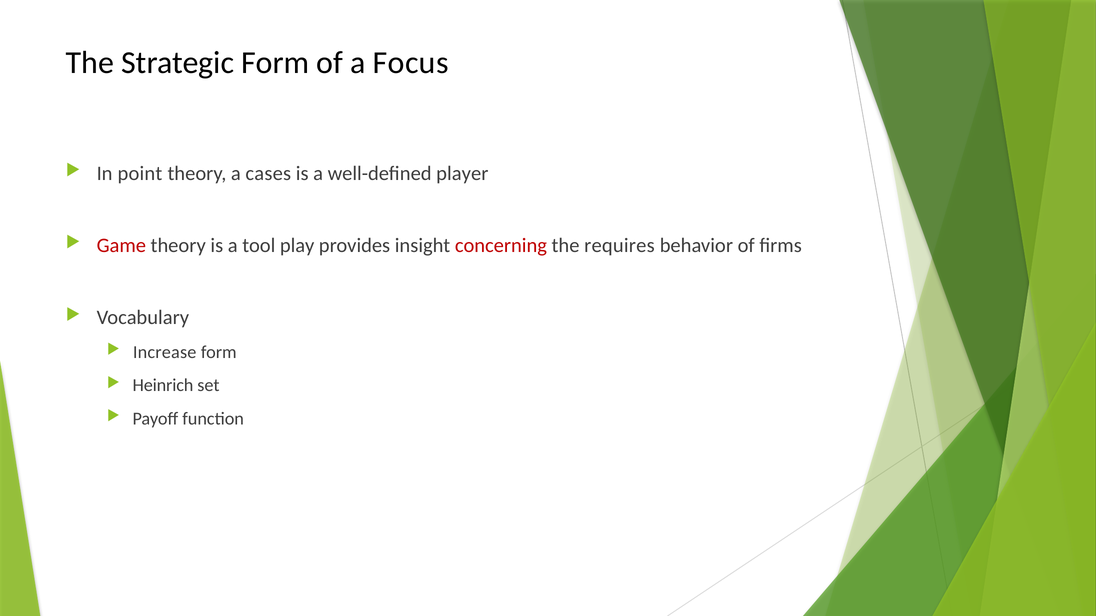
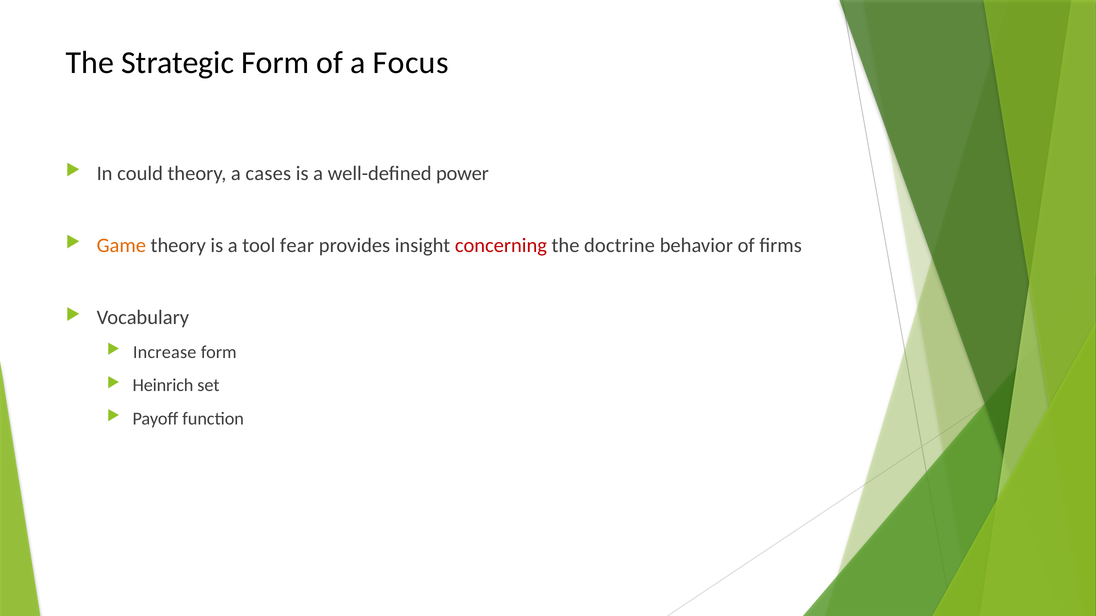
point: point -> could (140, 174)
player: player -> power (462, 174)
Game colour: red -> orange (121, 246)
play: play -> fear (297, 246)
requires: requires -> doctrine (619, 246)
